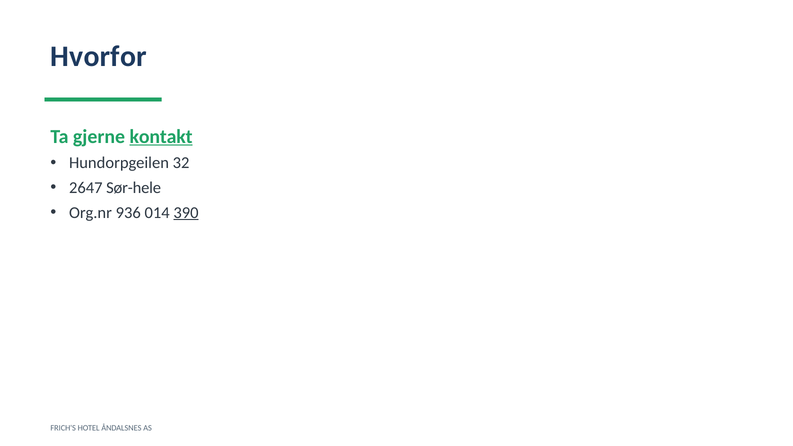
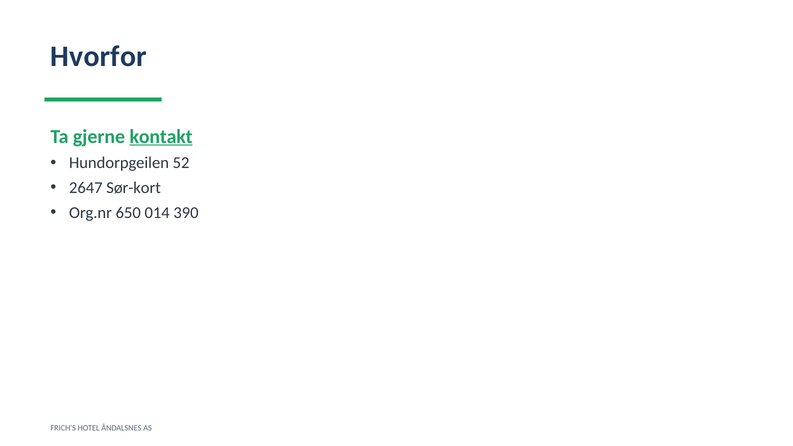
32: 32 -> 52 (181, 163)
Sør-hele: Sør-hele -> Sør-kort (134, 188)
936: 936 -> 650 (128, 213)
390 underline: present -> none (186, 213)
